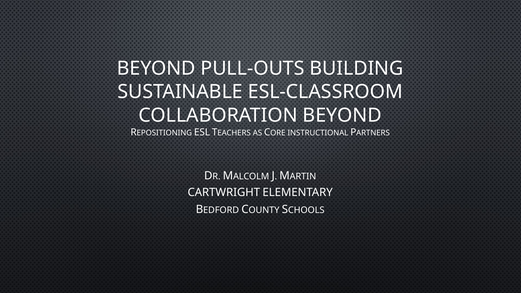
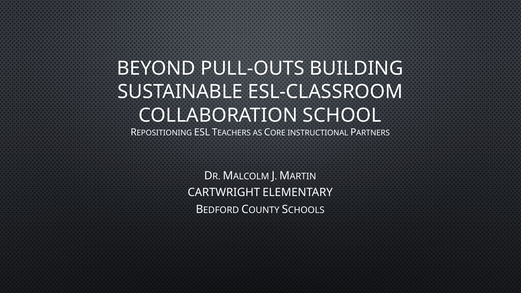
COLLABORATION BEYOND: BEYOND -> SCHOOL (342, 115)
